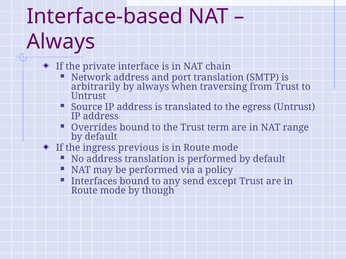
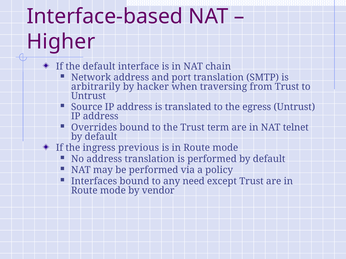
Always: Always -> Higher (61, 42)
the private: private -> default (99, 66)
by always: always -> hacker (153, 87)
range: range -> telnet (296, 128)
send: send -> need (194, 182)
though: though -> vendor (158, 191)
